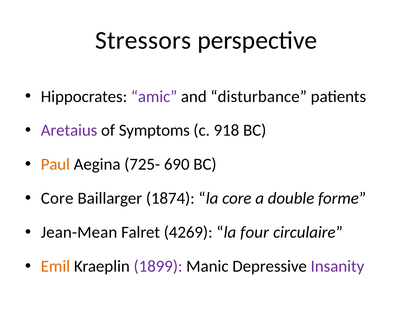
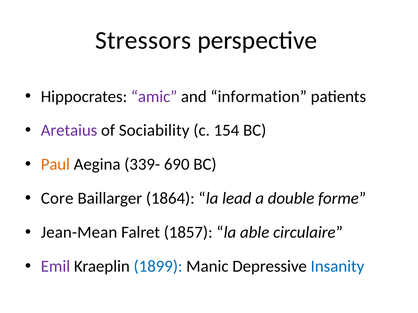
disturbance: disturbance -> information (259, 97)
Symptoms: Symptoms -> Sociability (154, 131)
918: 918 -> 154 (226, 131)
725-: 725- -> 339- (142, 165)
1874: 1874 -> 1864 (170, 199)
la core: core -> lead (237, 199)
4269: 4269 -> 1857 (188, 233)
four: four -> able (255, 233)
Emil colour: orange -> purple (55, 267)
1899 colour: purple -> blue (158, 267)
Insanity colour: purple -> blue (337, 267)
